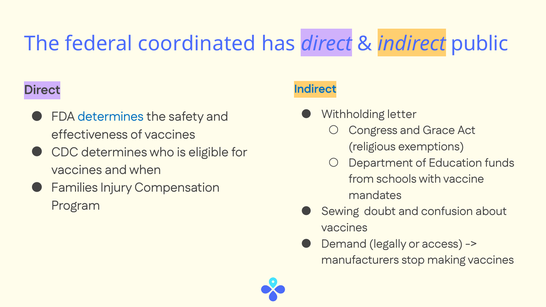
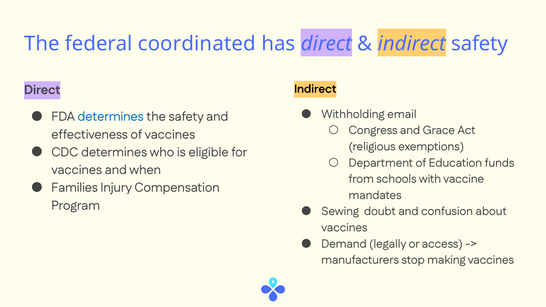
indirect public: public -> safety (480, 44)
Indirect colour: blue -> black (315, 89)
letter: letter -> email (402, 114)
